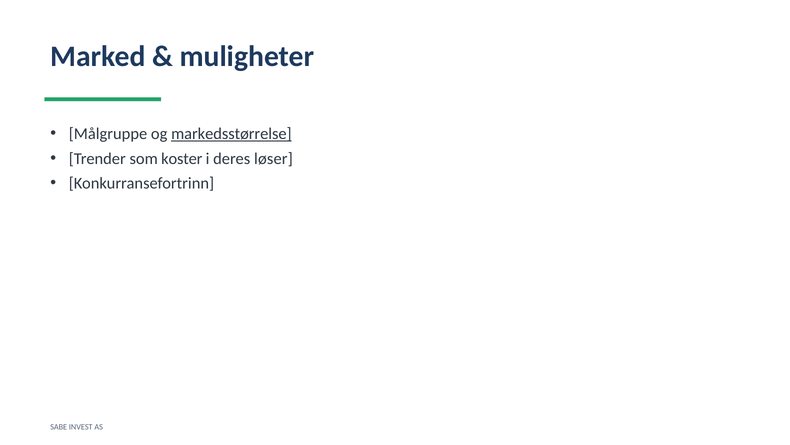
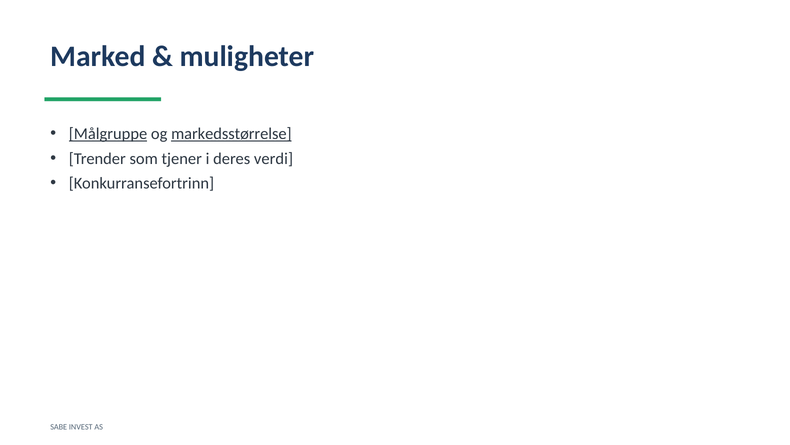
Målgruppe underline: none -> present (108, 134)
koster: koster -> tjener (182, 159)
løser: løser -> verdi (273, 159)
